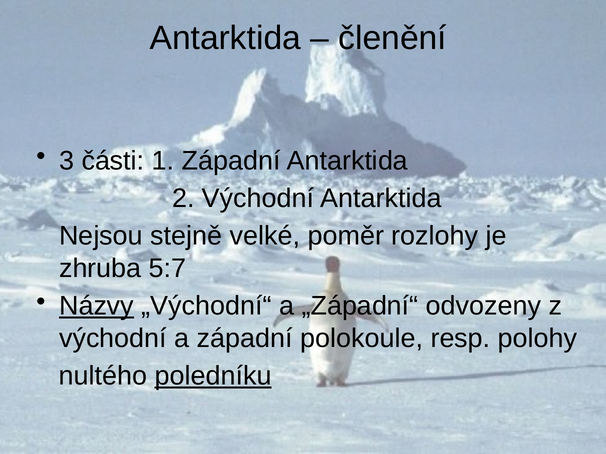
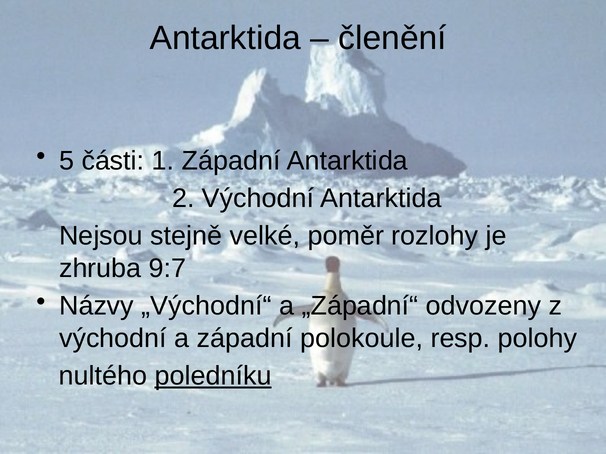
3: 3 -> 5 (67, 161)
5:7: 5:7 -> 9:7 (168, 269)
Názvy underline: present -> none (97, 306)
